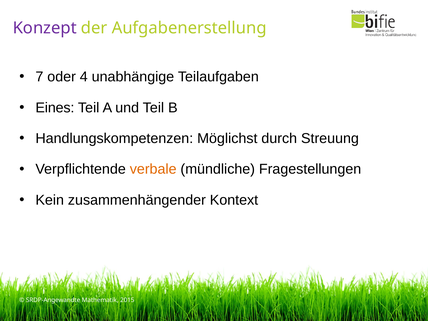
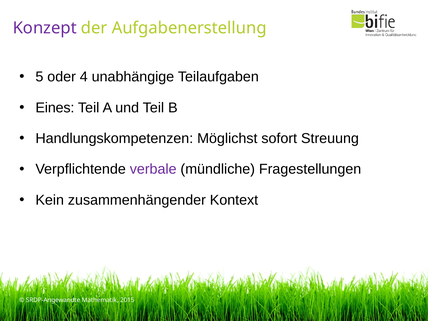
7: 7 -> 5 (39, 77)
durch: durch -> sofort (279, 138)
verbale colour: orange -> purple (153, 169)
